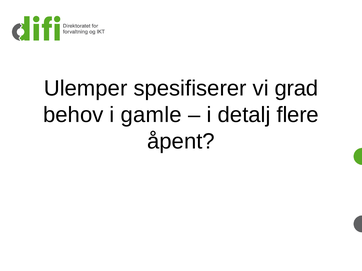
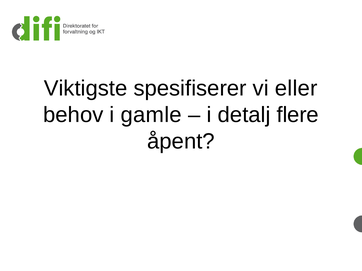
Ulemper: Ulemper -> Viktigste (86, 88)
grad: grad -> eller (296, 88)
